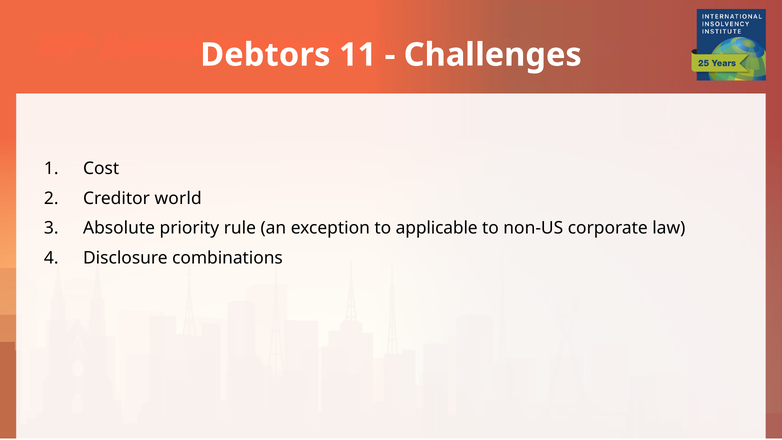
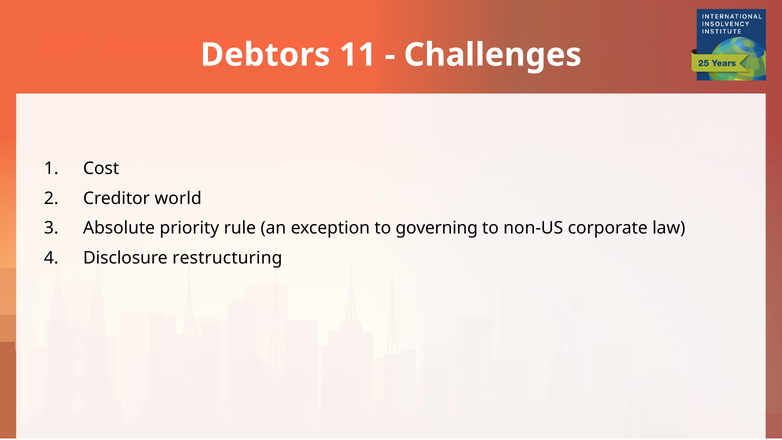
applicable: applicable -> governing (437, 228)
combinations: combinations -> restructuring (227, 258)
